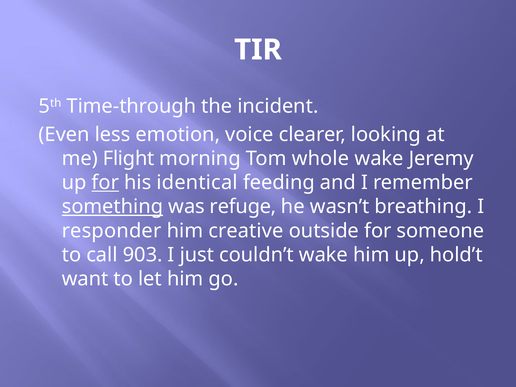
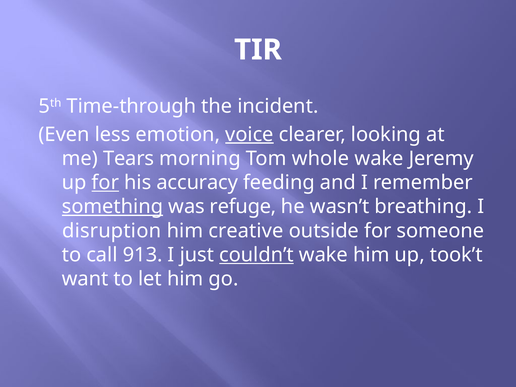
voice underline: none -> present (249, 134)
Flight: Flight -> Tears (129, 158)
identical: identical -> accuracy (197, 183)
responder: responder -> disruption (112, 231)
903: 903 -> 913 (143, 255)
couldn’t underline: none -> present (257, 255)
hold’t: hold’t -> took’t (456, 255)
